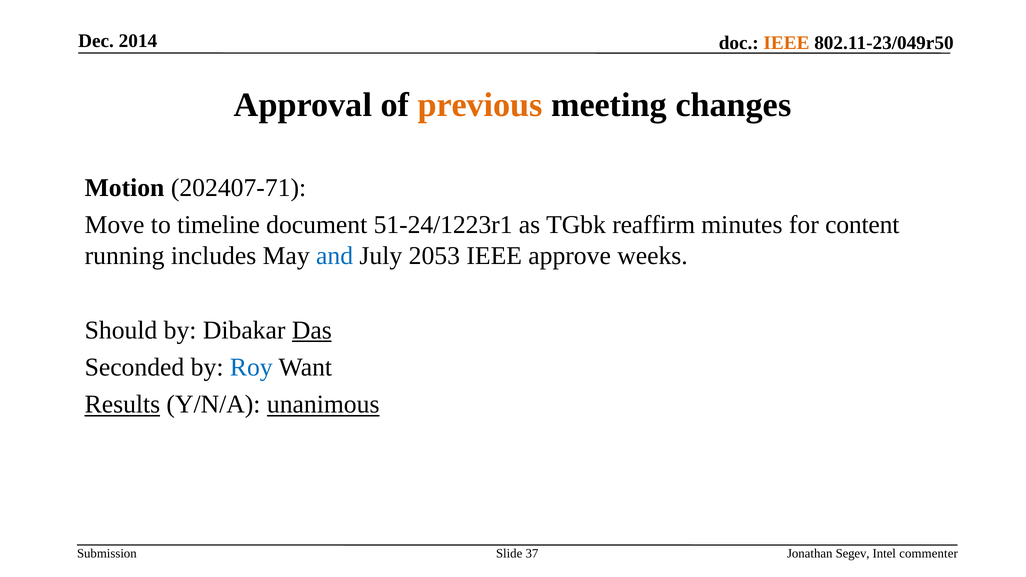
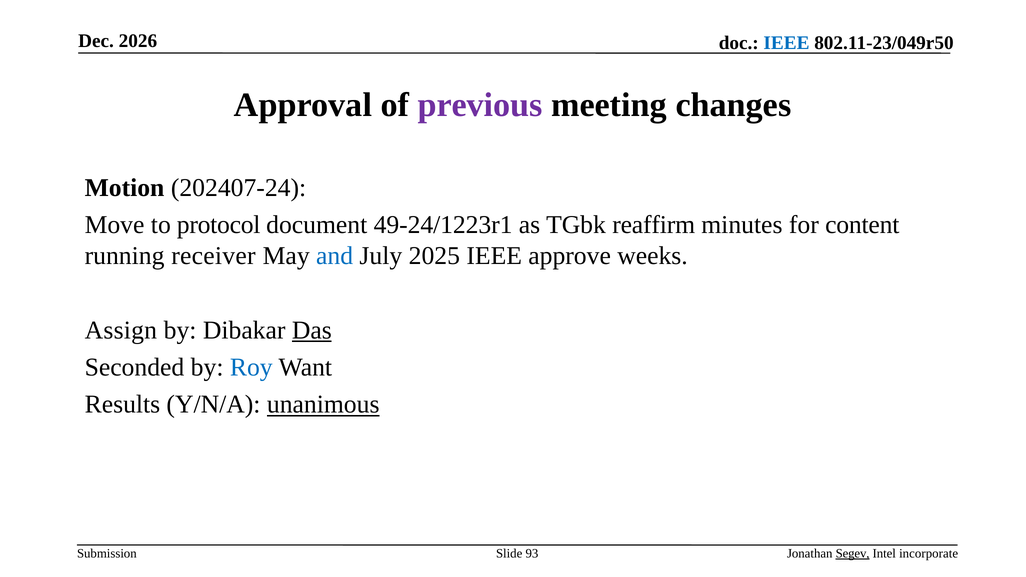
2014: 2014 -> 2026 (138, 41)
IEEE colour: orange -> blue (786, 43)
previous colour: orange -> purple (480, 105)
202407-71: 202407-71 -> 202407-24 (239, 188)
timeline: timeline -> protocol (219, 225)
51-24/1223r1: 51-24/1223r1 -> 49-24/1223r1 (443, 225)
includes: includes -> receiver (213, 256)
2053: 2053 -> 2025 (434, 256)
Should: Should -> Assign (121, 330)
Results underline: present -> none (122, 405)
37: 37 -> 93 (532, 554)
Segev underline: none -> present (853, 554)
commenter: commenter -> incorporate (929, 554)
